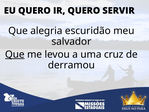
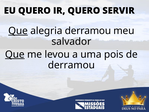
Que underline: none -> present (18, 31)
alegria escuridão: escuridão -> derramou (88, 31)
cruz: cruz -> pois (114, 54)
